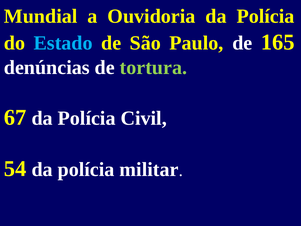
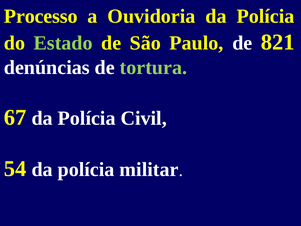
Mundial: Mundial -> Processo (41, 16)
Estado colour: light blue -> light green (63, 43)
165: 165 -> 821 (278, 42)
